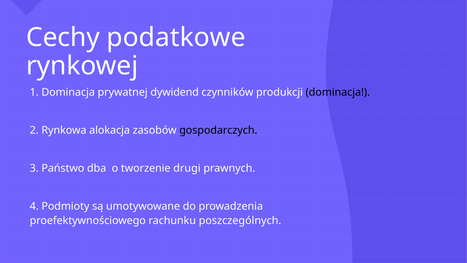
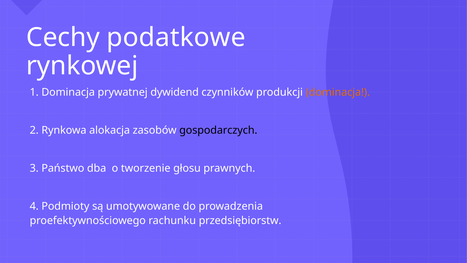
dominacja colour: black -> orange (338, 92)
drugi: drugi -> głosu (187, 168)
poszczególnych: poszczególnych -> przedsiębiorstw (240, 220)
